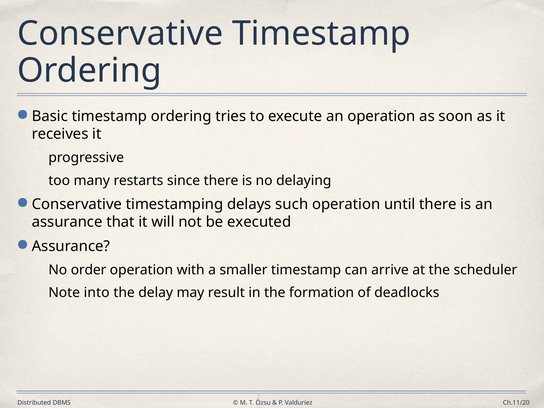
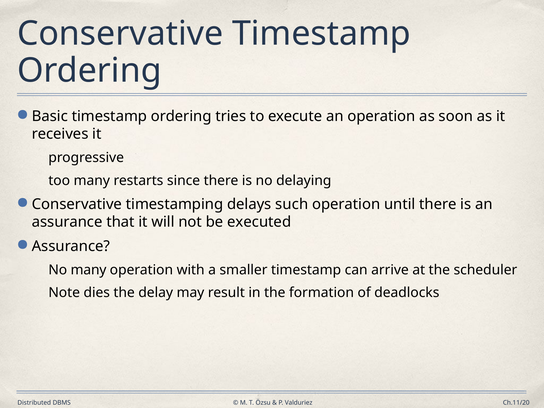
No order: order -> many (89, 270)
into: into -> dies (97, 293)
